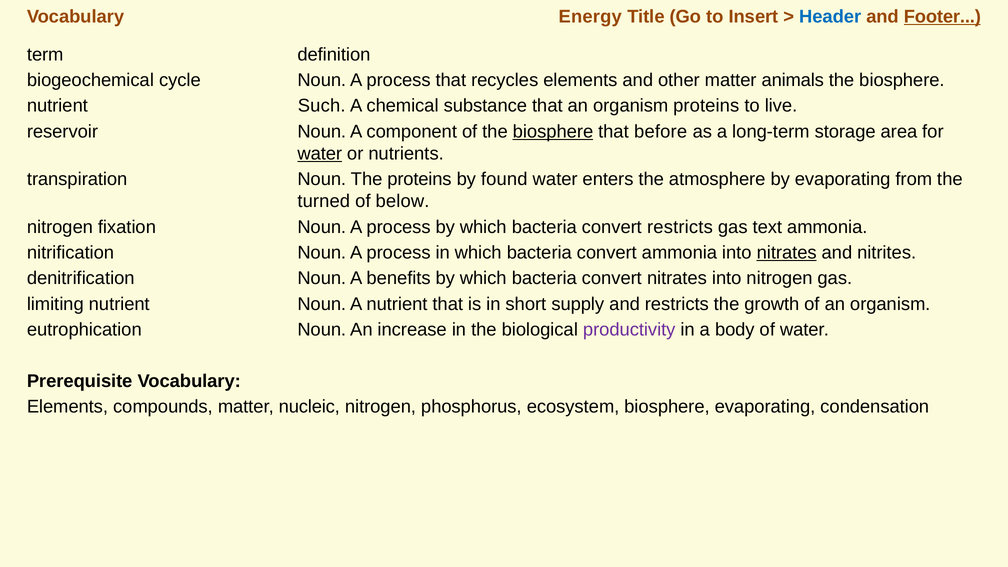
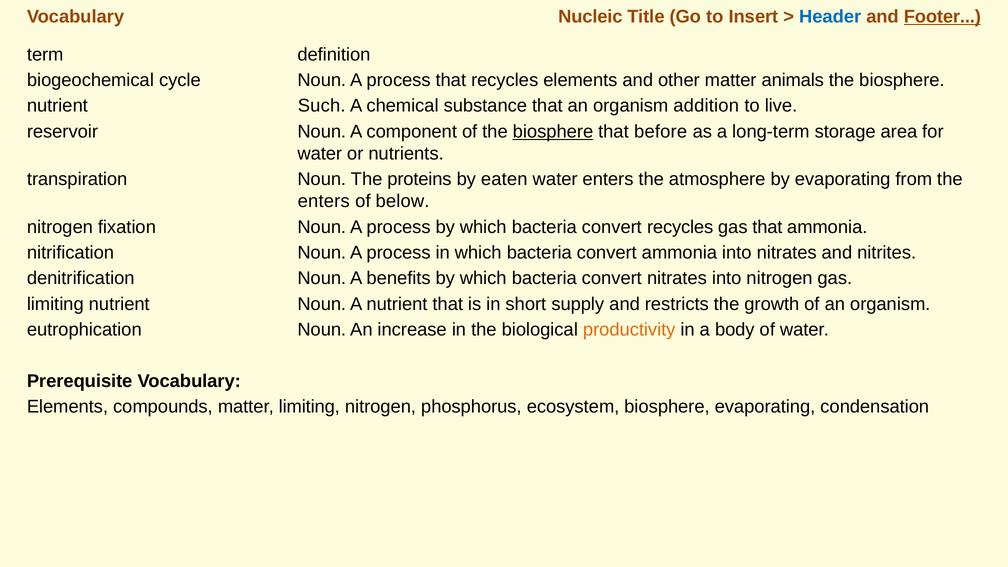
Energy: Energy -> Nucleic (590, 17)
organism proteins: proteins -> addition (706, 106)
water underline: present -> none (320, 154)
found: found -> eaten (504, 179)
turned: turned -> enters (324, 201)
convert restricts: restricts -> recycles (680, 227)
gas text: text -> that (767, 227)
nitrates underline: present -> none (787, 253)
productivity colour: purple -> orange (629, 330)
matter nucleic: nucleic -> limiting (309, 407)
